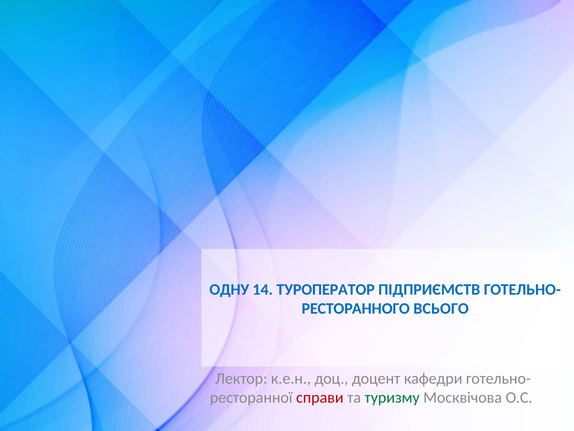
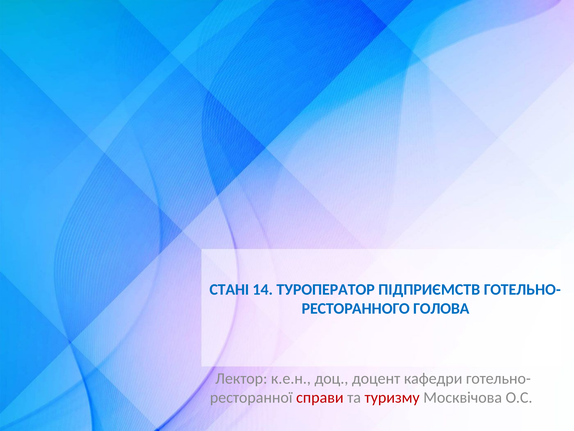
ОДНУ: ОДНУ -> СТАНІ (229, 289)
ВСЬОГО: ВСЬОГО -> ГОЛОВА (441, 308)
туризму colour: green -> red (392, 397)
